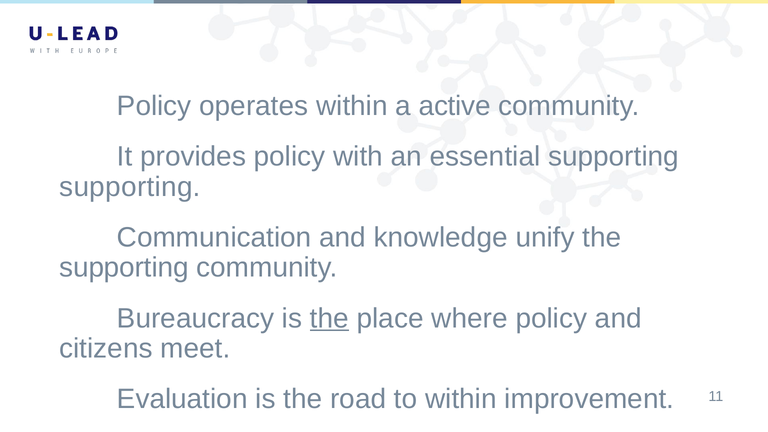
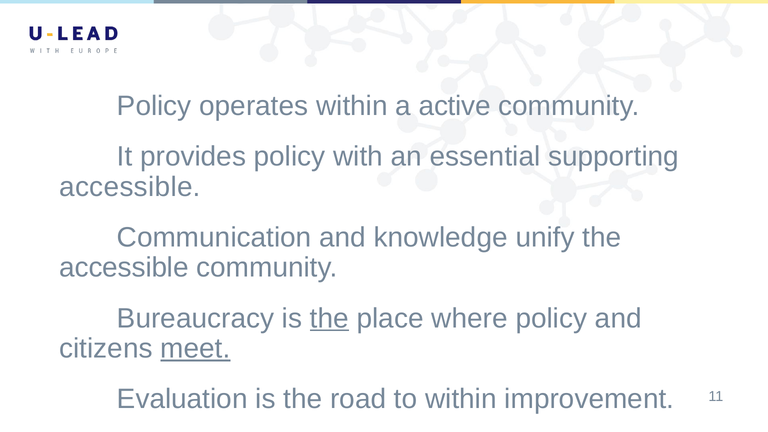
supporting: supporting -> accessible (130, 187)
supporting: supporting -> accessible (124, 268)
meet underline: none -> present (195, 349)
